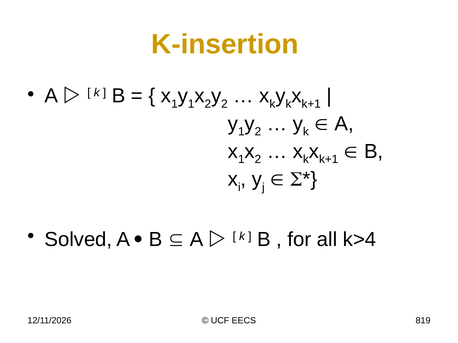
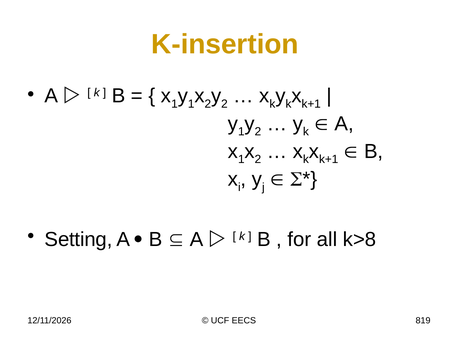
Solved: Solved -> Setting (78, 240)
k>4: k>4 -> k>8 (360, 240)
